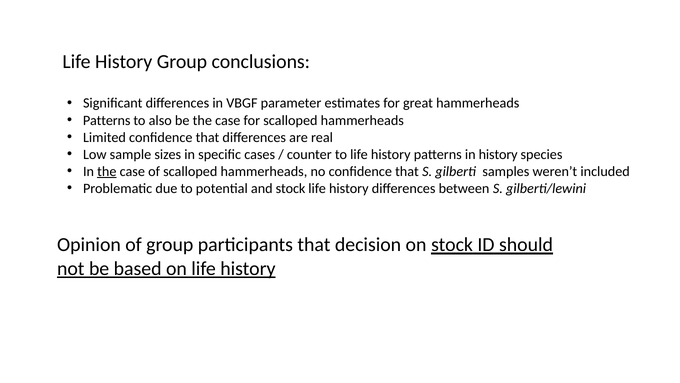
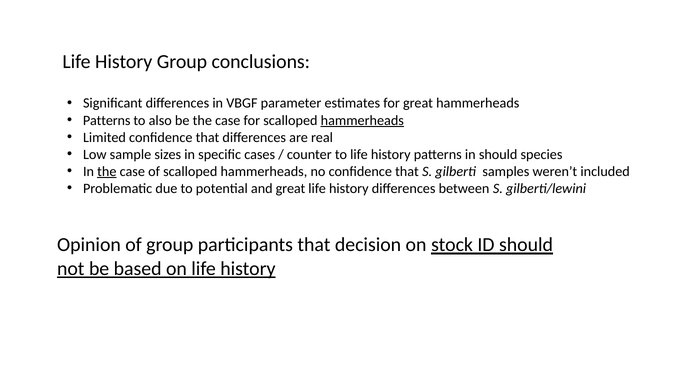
hammerheads underline: none -> present (362, 120)
in history: history -> should (498, 154)
and stock: stock -> great (291, 188)
